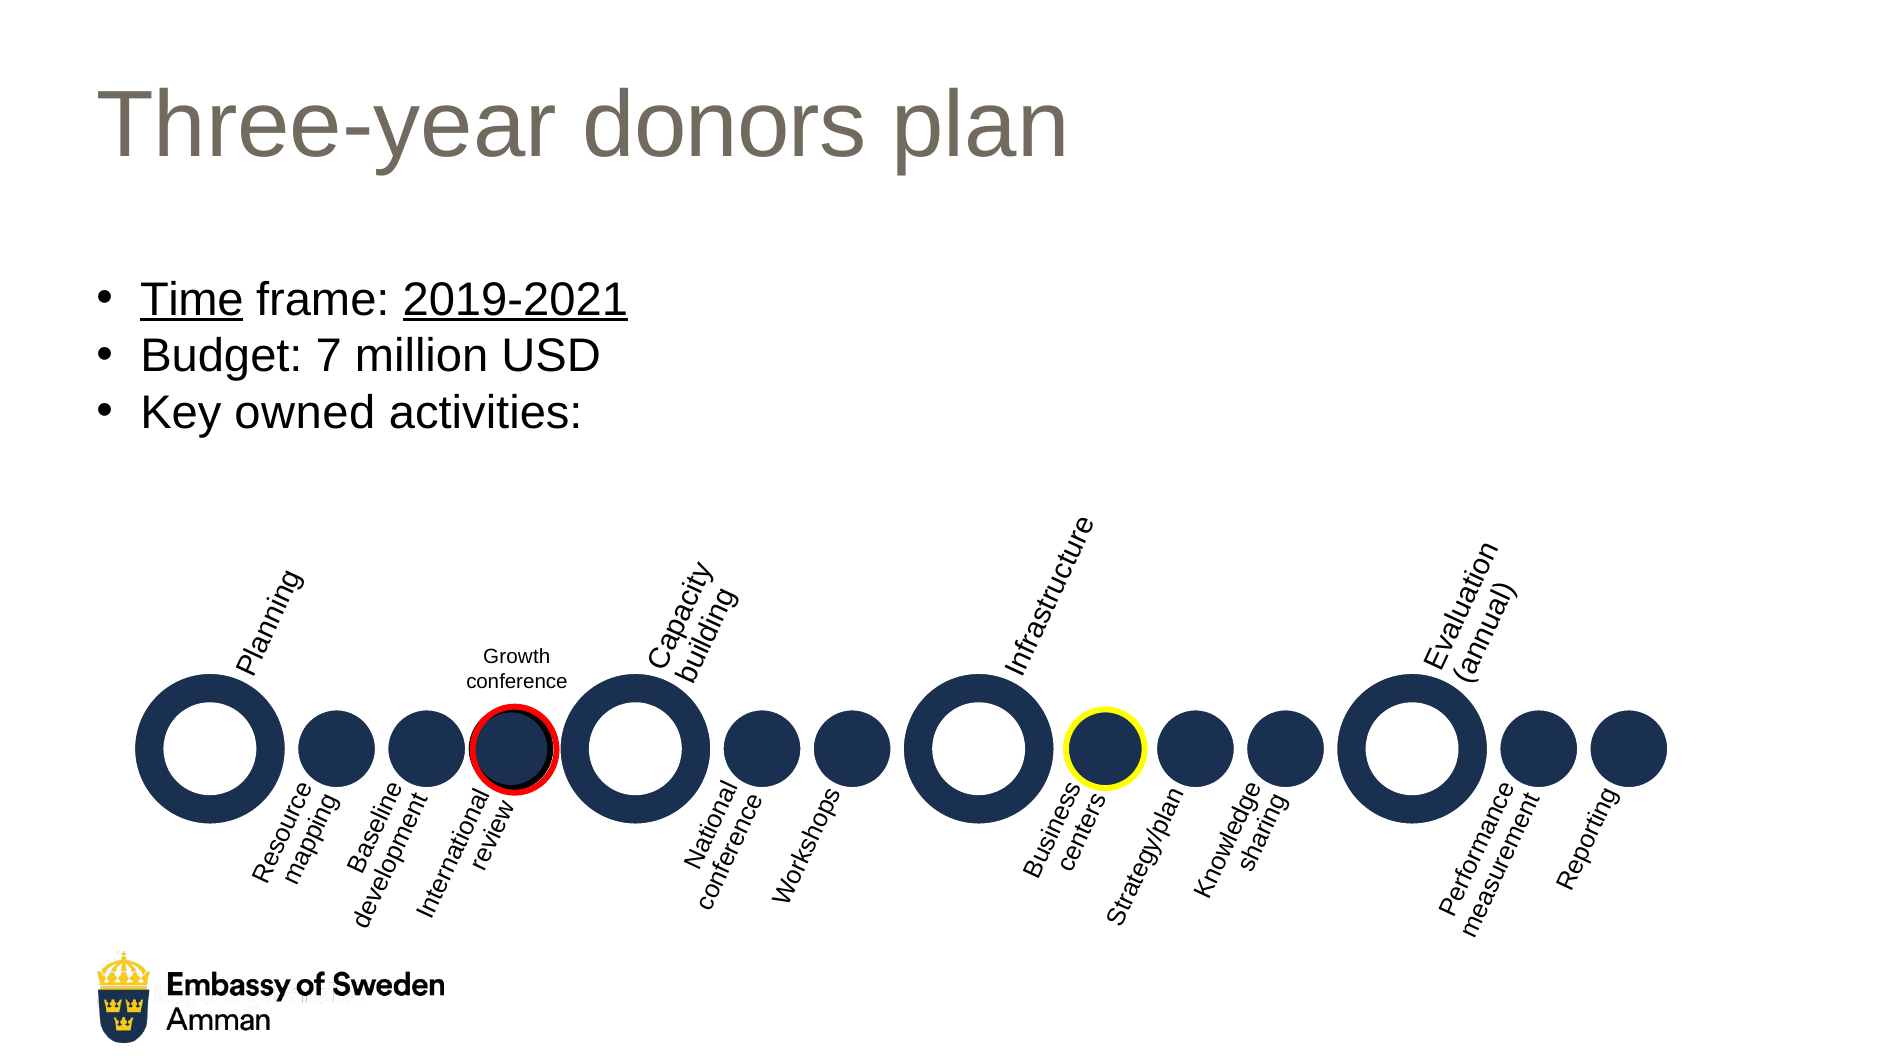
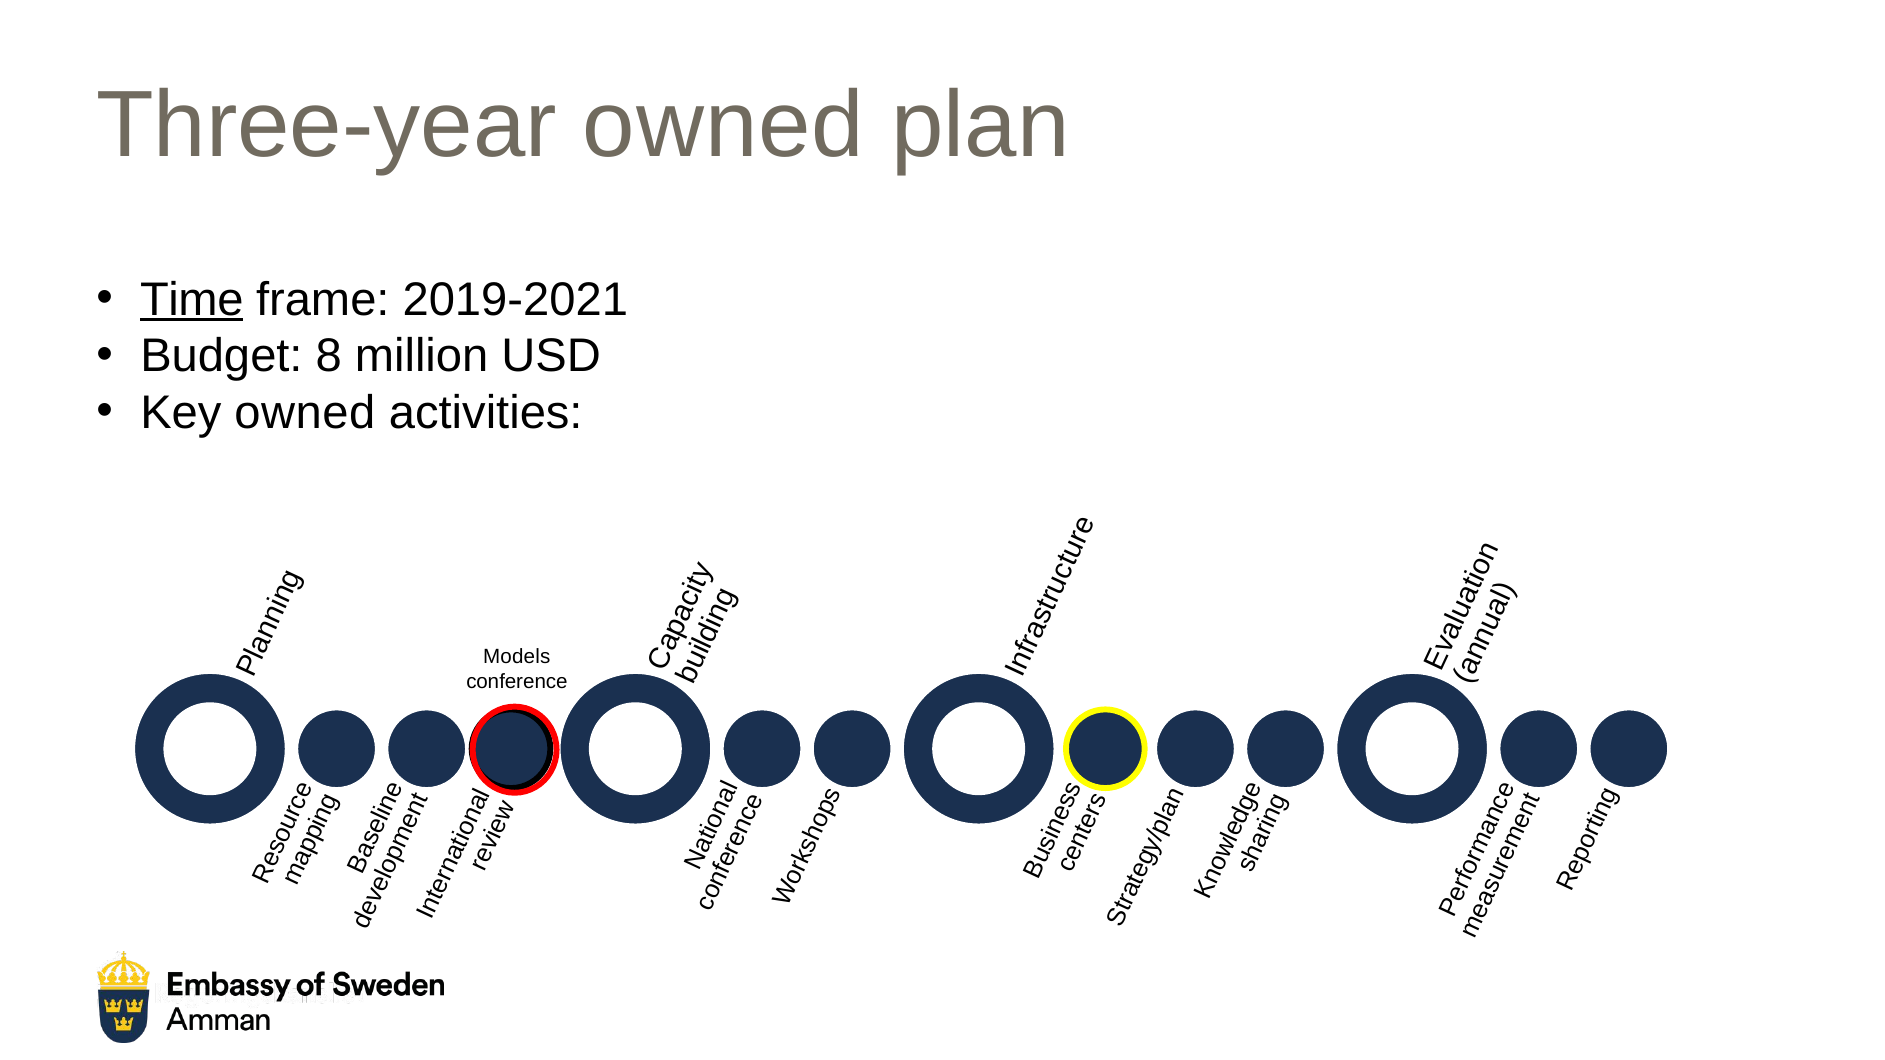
Three-year donors: donors -> owned (724, 126)
2019-2021 underline: present -> none (515, 300)
7: 7 -> 8 (329, 356)
Growth: Growth -> Models (517, 657)
